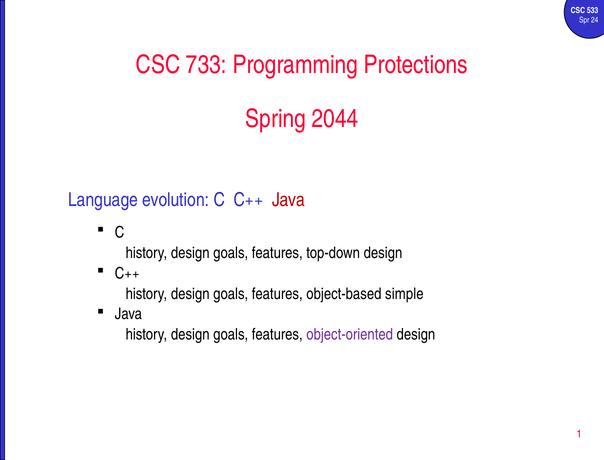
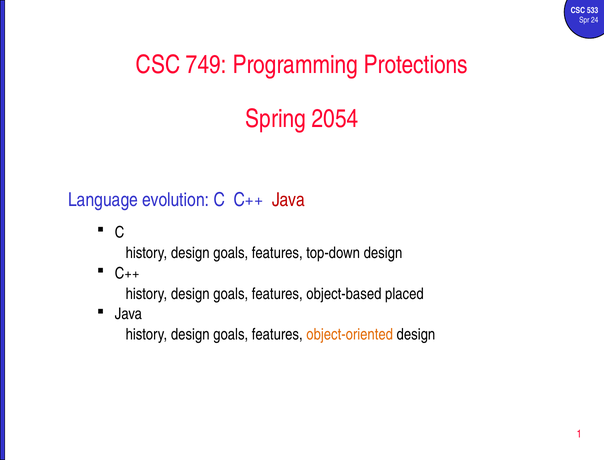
733: 733 -> 749 (206, 65)
2044: 2044 -> 2054 (335, 119)
simple: simple -> placed (404, 294)
object-oriented colour: purple -> orange (350, 335)
